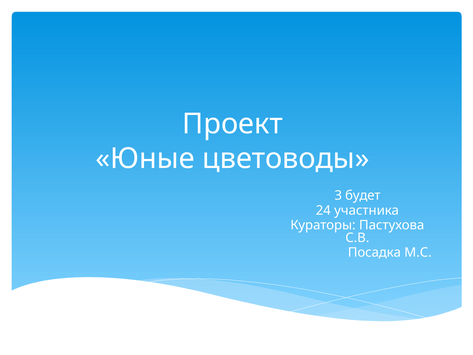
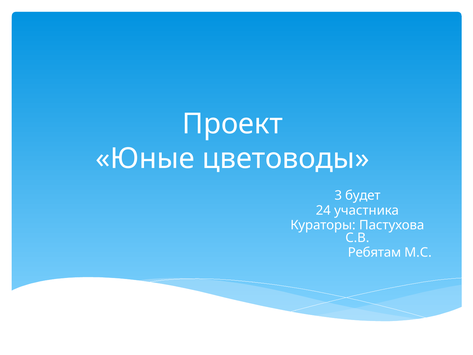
Посадка: Посадка -> Ребятам (374, 252)
